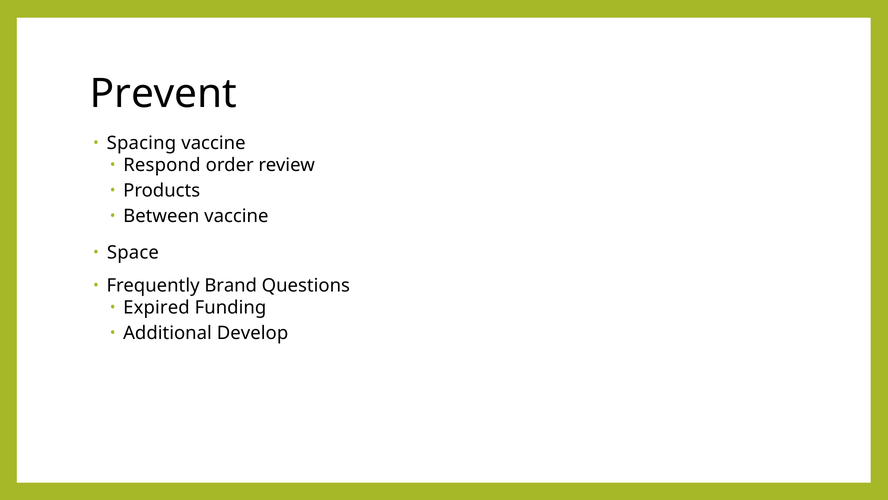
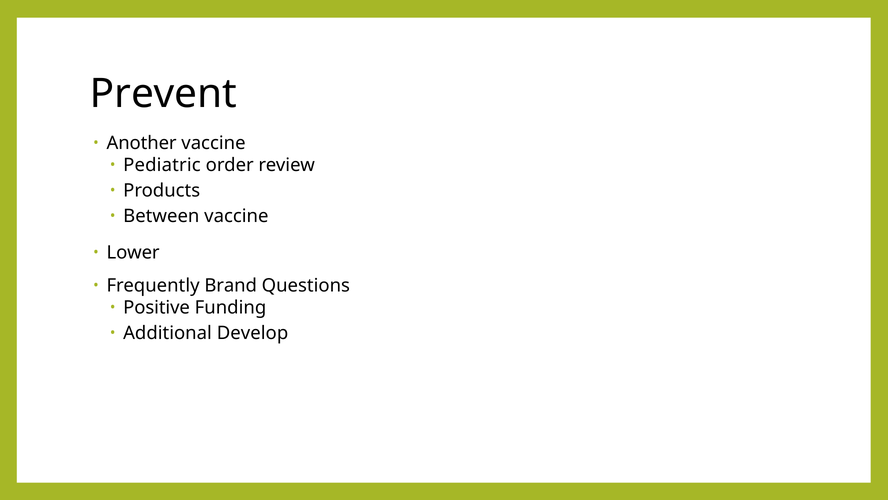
Spacing: Spacing -> Another (142, 143)
Respond: Respond -> Pediatric (162, 165)
Space: Space -> Lower (133, 252)
Expired: Expired -> Positive (157, 307)
